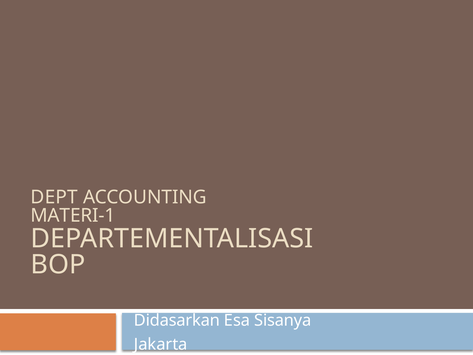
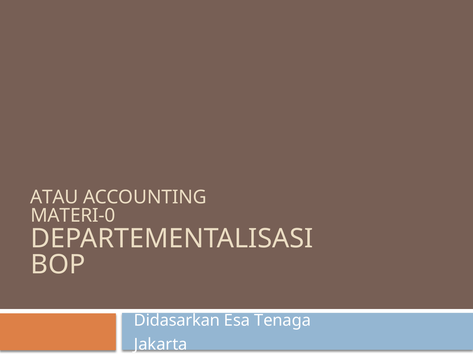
DEPT: DEPT -> ATAU (54, 197)
MATERI-1: MATERI-1 -> MATERI-0 (73, 215)
Sisanya: Sisanya -> Tenaga (283, 320)
